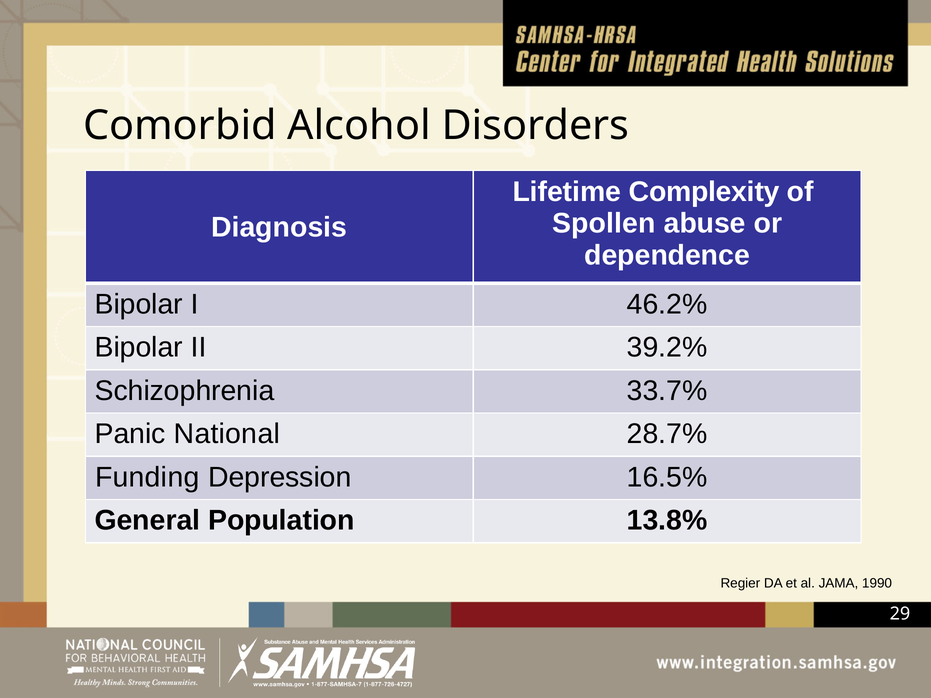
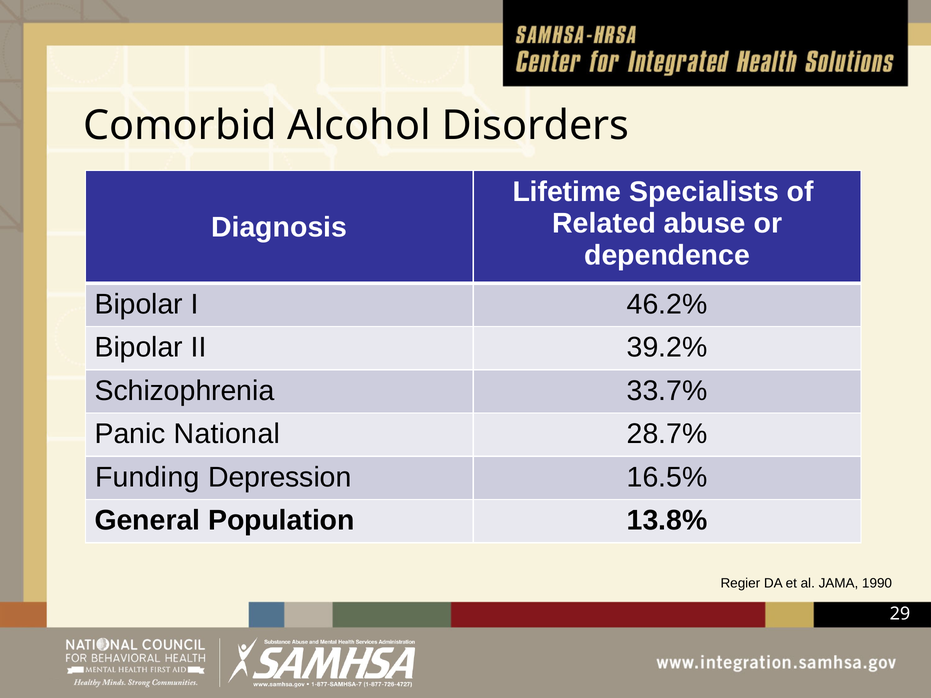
Complexity: Complexity -> Specialists (704, 192)
Spollen: Spollen -> Related (604, 224)
